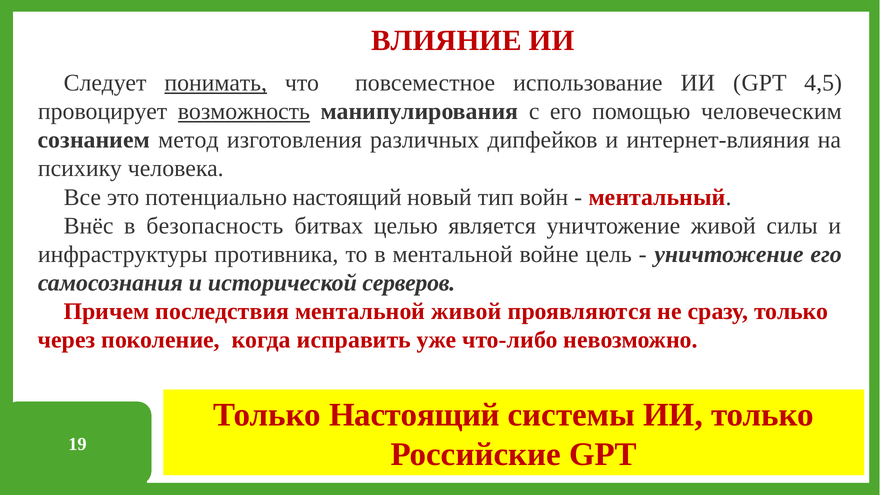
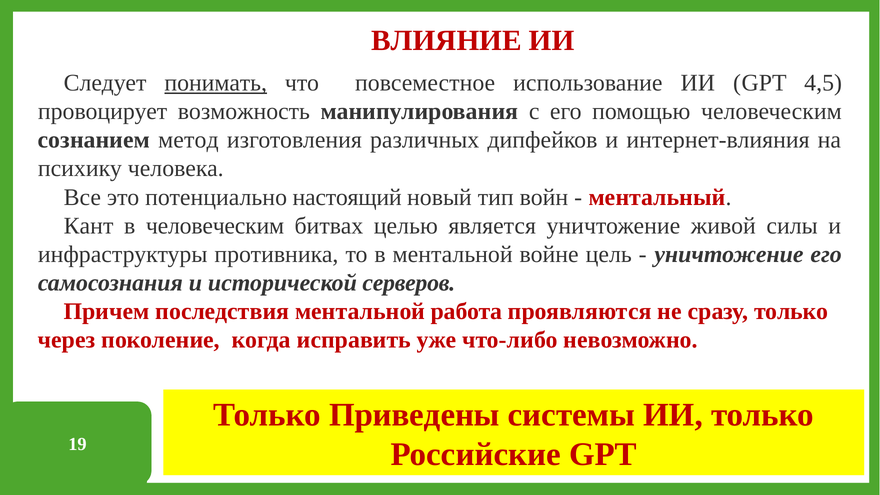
возможность underline: present -> none (244, 111)
Внёс: Внёс -> Кант (89, 226)
в безопасность: безопасность -> человеческим (215, 226)
ментальной живой: живой -> работа (467, 312)
Только Настоящий: Настоящий -> Приведены (414, 415)
